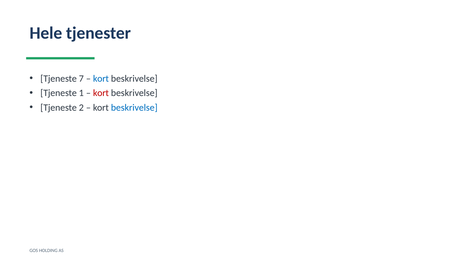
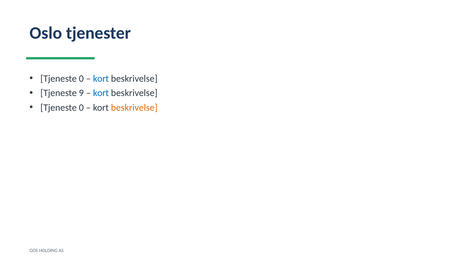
Hele: Hele -> Oslo (46, 33)
7: 7 -> 0 (81, 79)
1: 1 -> 9 (81, 93)
kort colour: red -> blue (101, 93)
2: 2 -> 0 (81, 108)
beskrivelse colour: blue -> orange (134, 108)
